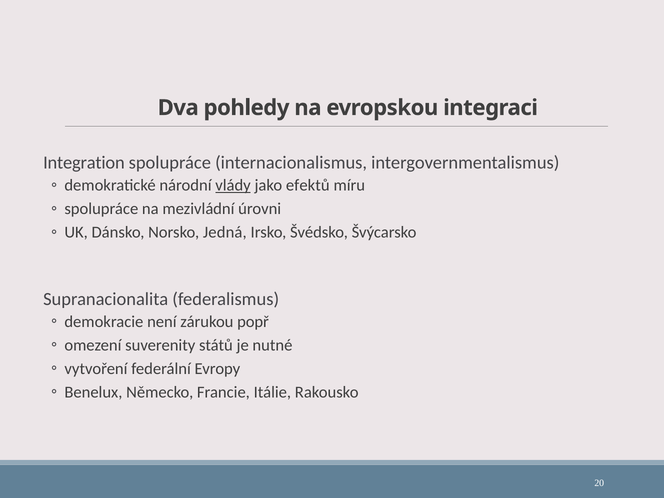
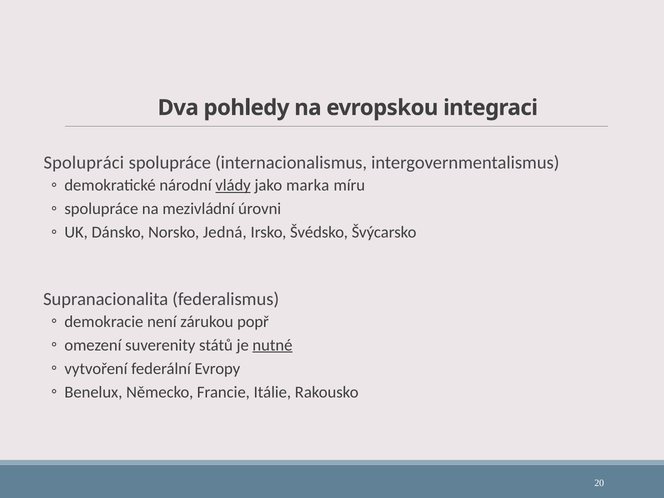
Integration: Integration -> Spolupráci (84, 163)
efektů: efektů -> marka (308, 185)
nutné underline: none -> present (272, 345)
